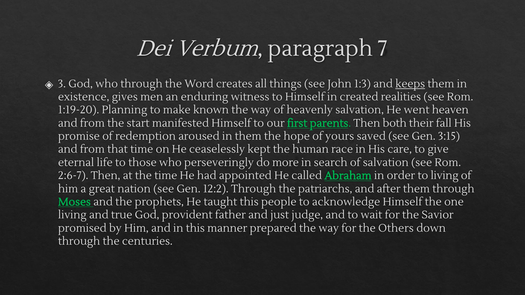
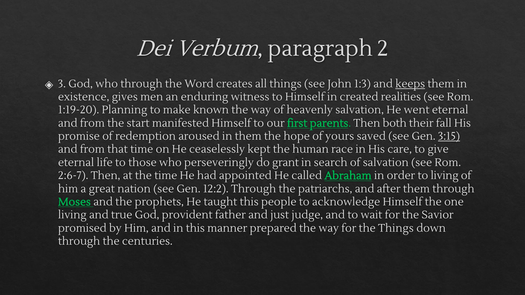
7: 7 -> 2 (383, 49)
went heaven: heaven -> eternal (450, 110)
3:15 underline: none -> present (449, 136)
more: more -> grant (286, 163)
the Others: Others -> Things (396, 228)
